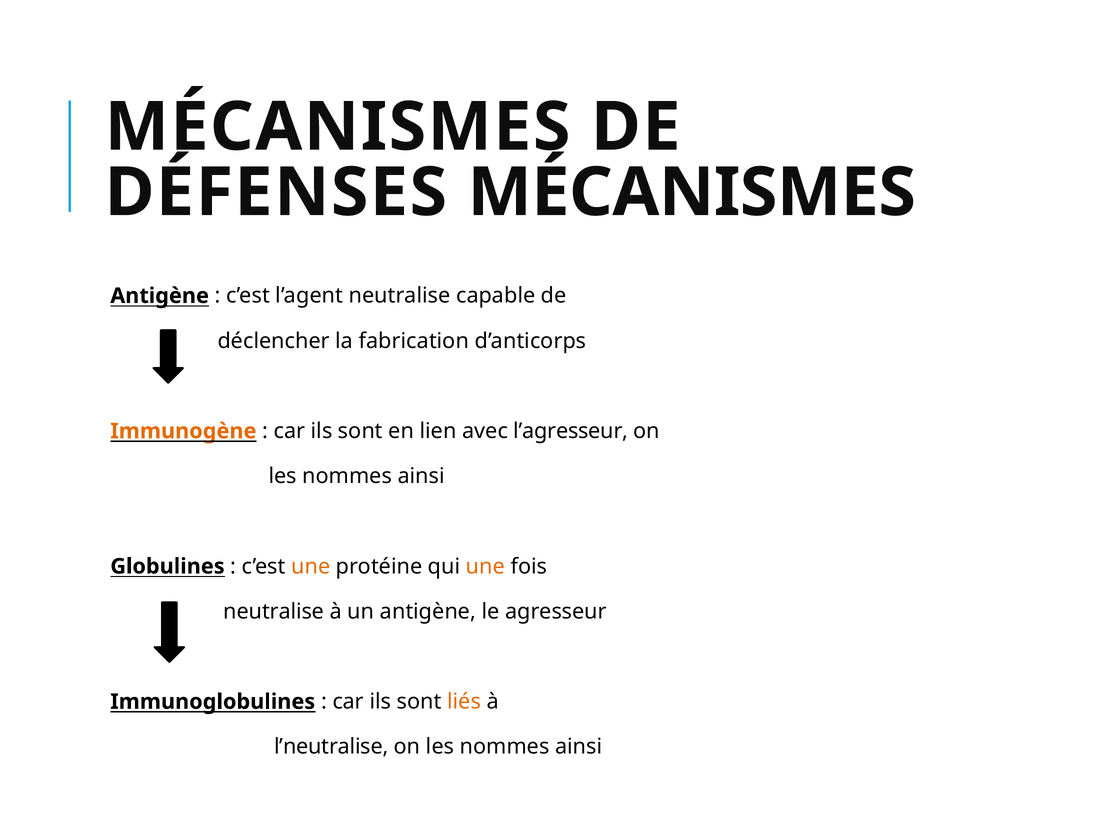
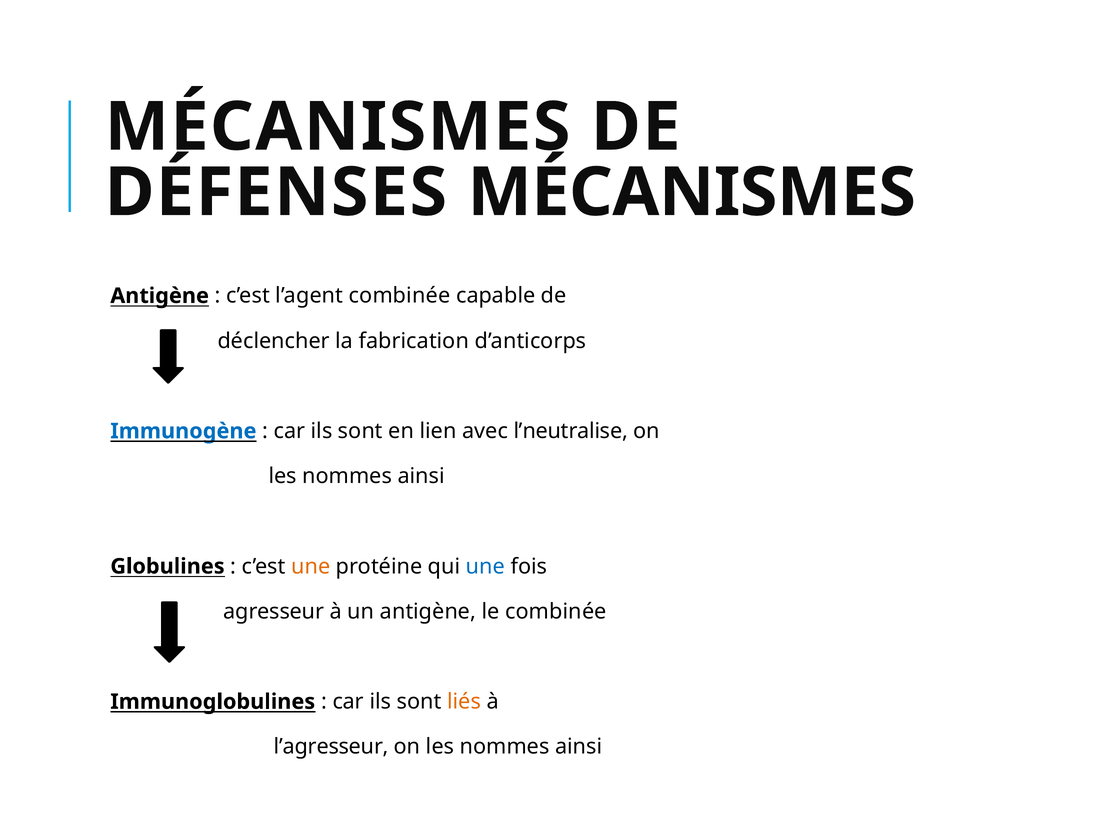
l’agent neutralise: neutralise -> combinée (399, 296)
Immunogène colour: orange -> blue (183, 431)
l’agresseur: l’agresseur -> l’neutralise (571, 431)
une colour: orange -> blue (486, 566)
neutralise: neutralise -> agresseur (274, 611)
le agresseur: agresseur -> combinée (556, 611)
l’neutralise: l’neutralise -> l’agresseur (331, 746)
